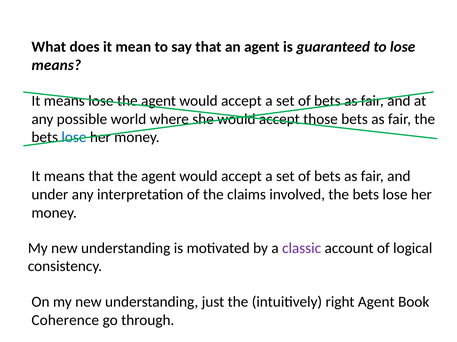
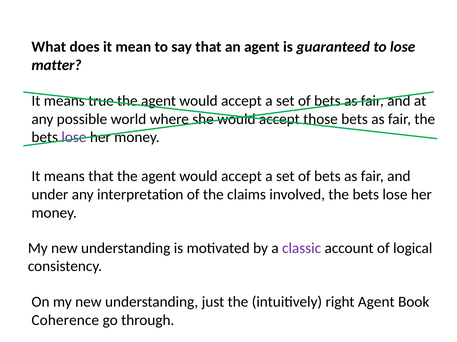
means: means -> matter (56, 65)
means lose: lose -> true (101, 101)
lose colour: blue -> purple (74, 138)
